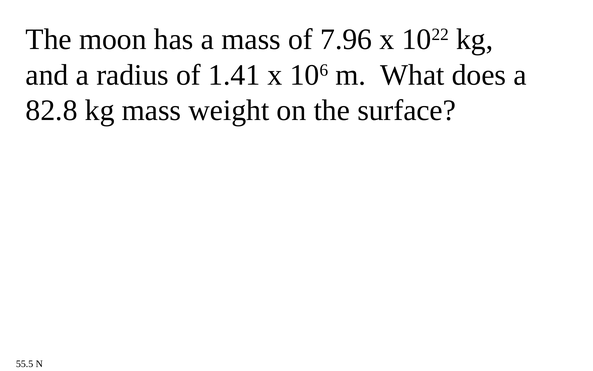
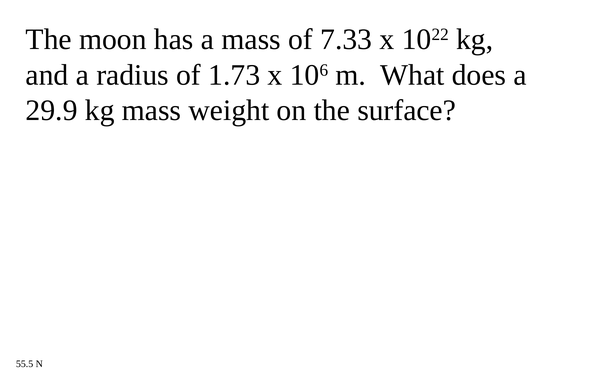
7.96: 7.96 -> 7.33 (346, 39)
1.41: 1.41 -> 1.73 (234, 75)
82.8: 82.8 -> 29.9 (52, 110)
